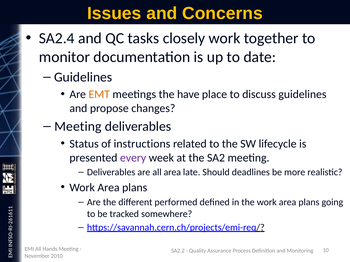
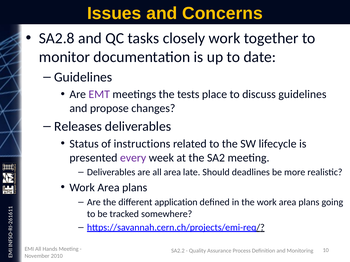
SA2.4: SA2.4 -> SA2.8 (57, 38)
EMT colour: orange -> purple (99, 95)
have: have -> tests (188, 95)
Meeting: Meeting -> Releases (78, 127)
performed: performed -> application (176, 203)
